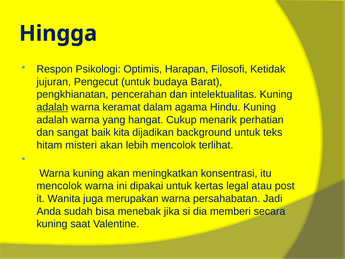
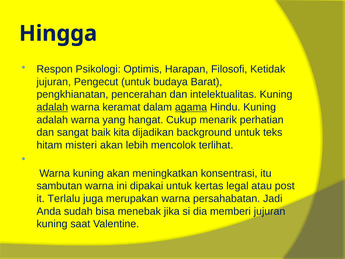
agama underline: none -> present (191, 107)
mencolok: mencolok -> sambutan (59, 186)
Wanita: Wanita -> Terlalu (64, 198)
memberi secara: secara -> jujuran (270, 211)
